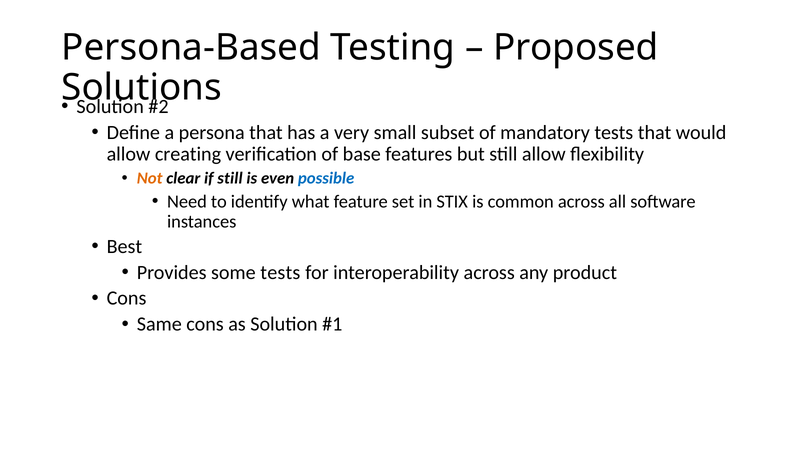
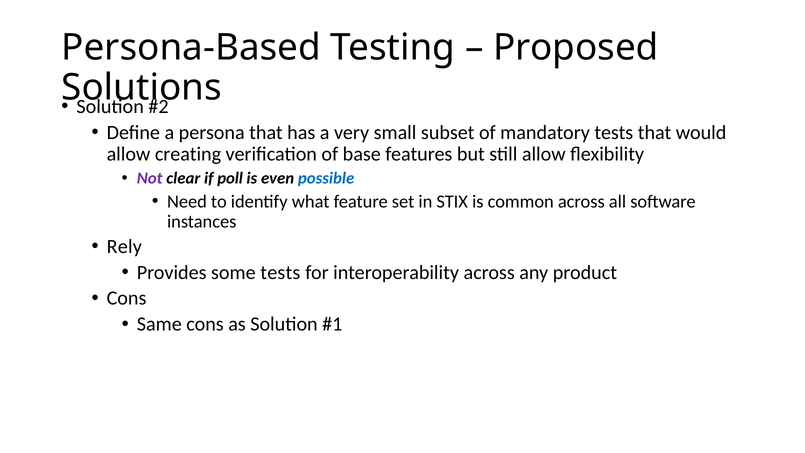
Not colour: orange -> purple (150, 178)
if still: still -> poll (230, 178)
Best: Best -> Rely (124, 246)
